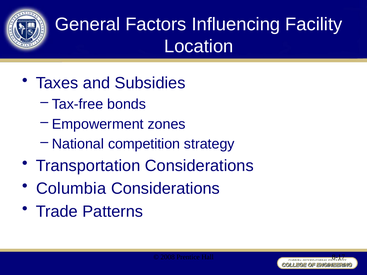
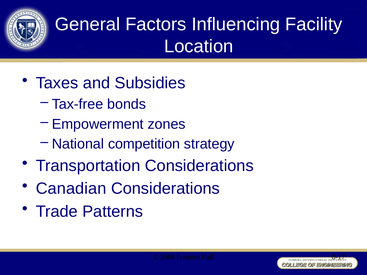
Columbia: Columbia -> Canadian (71, 189)
